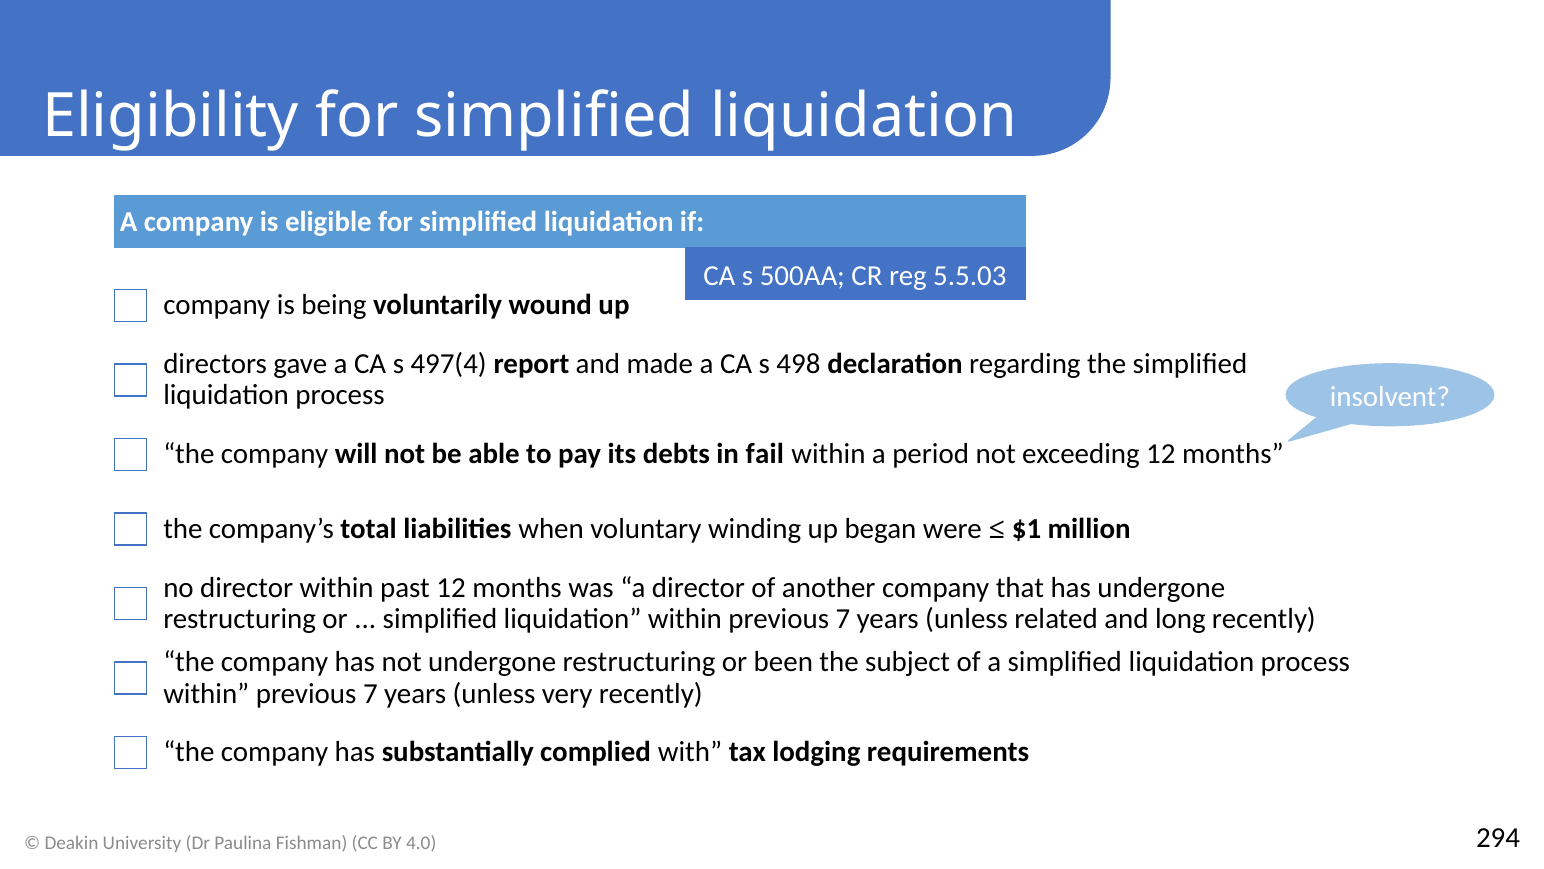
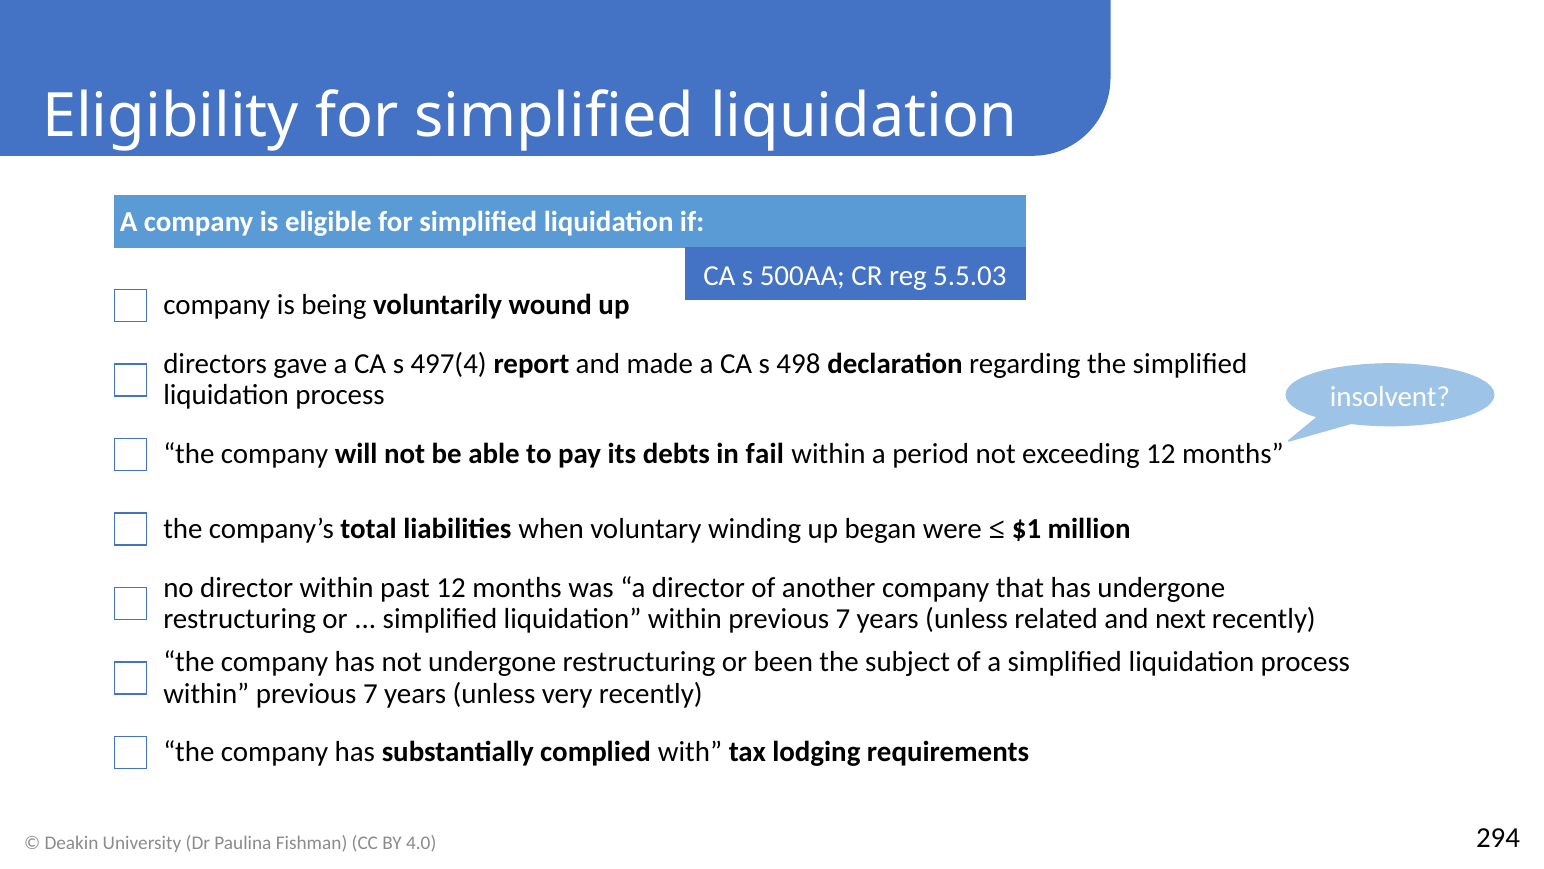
long: long -> next (1180, 619)
